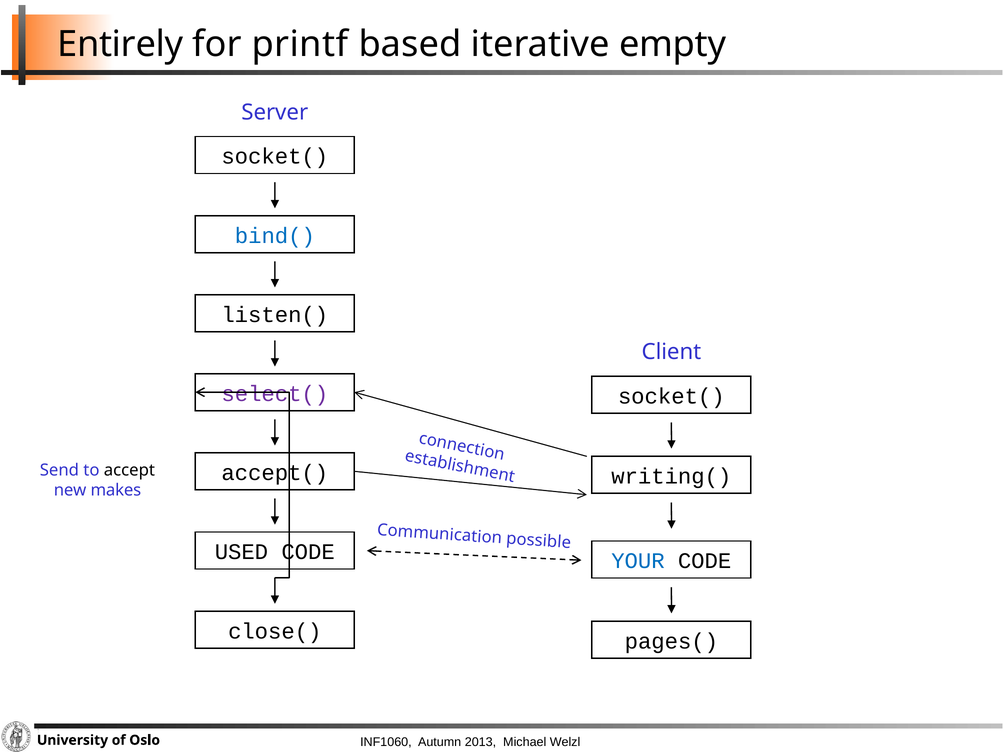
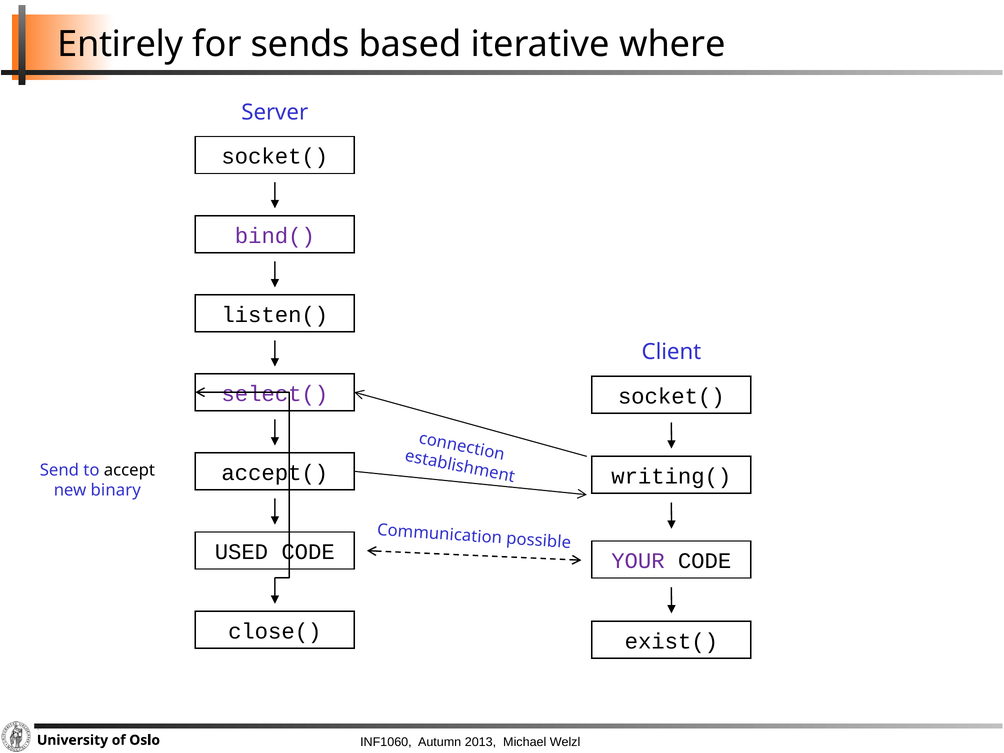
printf: printf -> sends (300, 44)
empty: empty -> where (672, 44)
bind( colour: blue -> purple (275, 236)
makes: makes -> binary (116, 490)
YOUR colour: blue -> purple (638, 561)
pages(: pages( -> exist( (671, 641)
